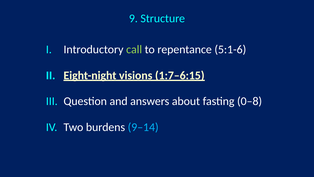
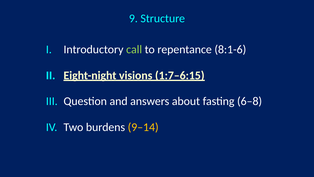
5:1-6: 5:1-6 -> 8:1-6 (230, 49)
0–8: 0–8 -> 6–8 (250, 101)
9–14 colour: light blue -> yellow (143, 127)
